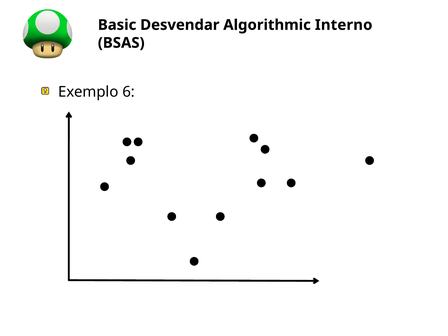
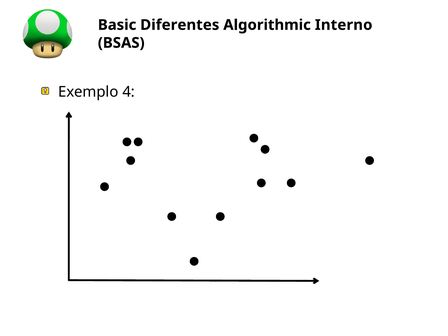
Desvendar: Desvendar -> Diferentes (180, 25)
6: 6 -> 4 (129, 92)
